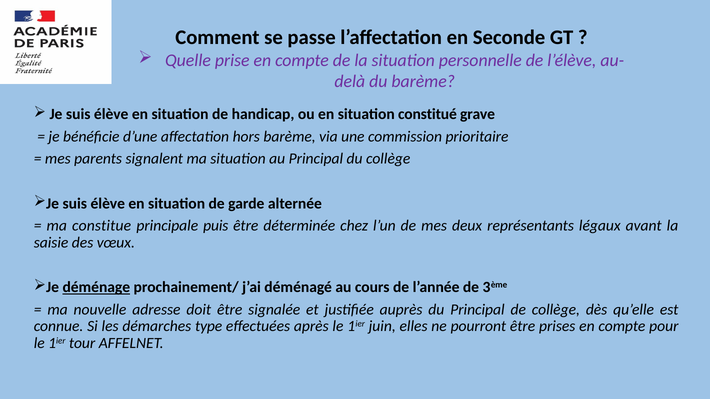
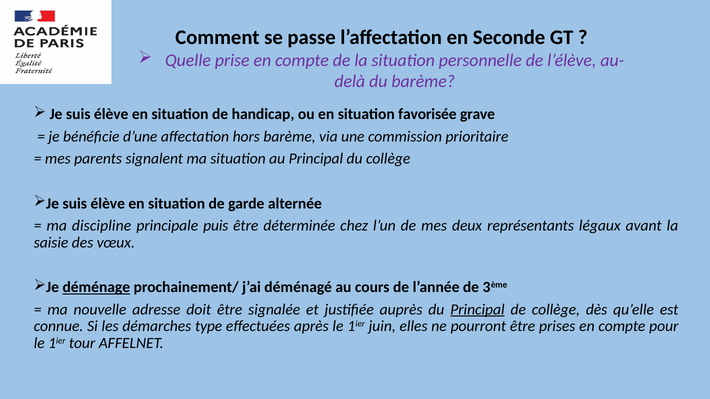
constitué: constitué -> favorisée (427, 114)
constitue: constitue -> discipline (102, 226)
Principal underline: none -> present (477, 310)
